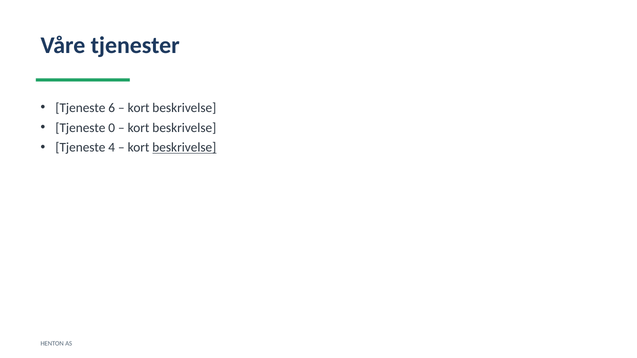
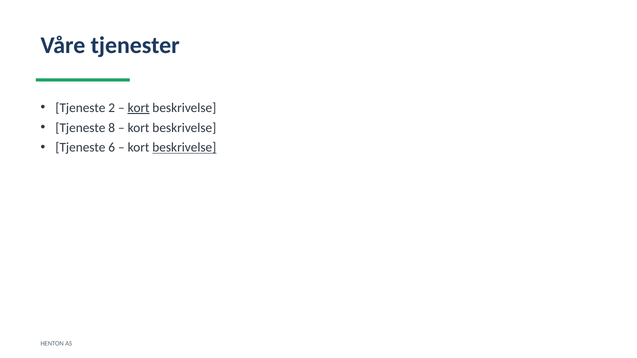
6: 6 -> 2 (112, 108)
kort underline: none -> present (139, 108)
0: 0 -> 8 (112, 128)
4: 4 -> 6 (112, 148)
